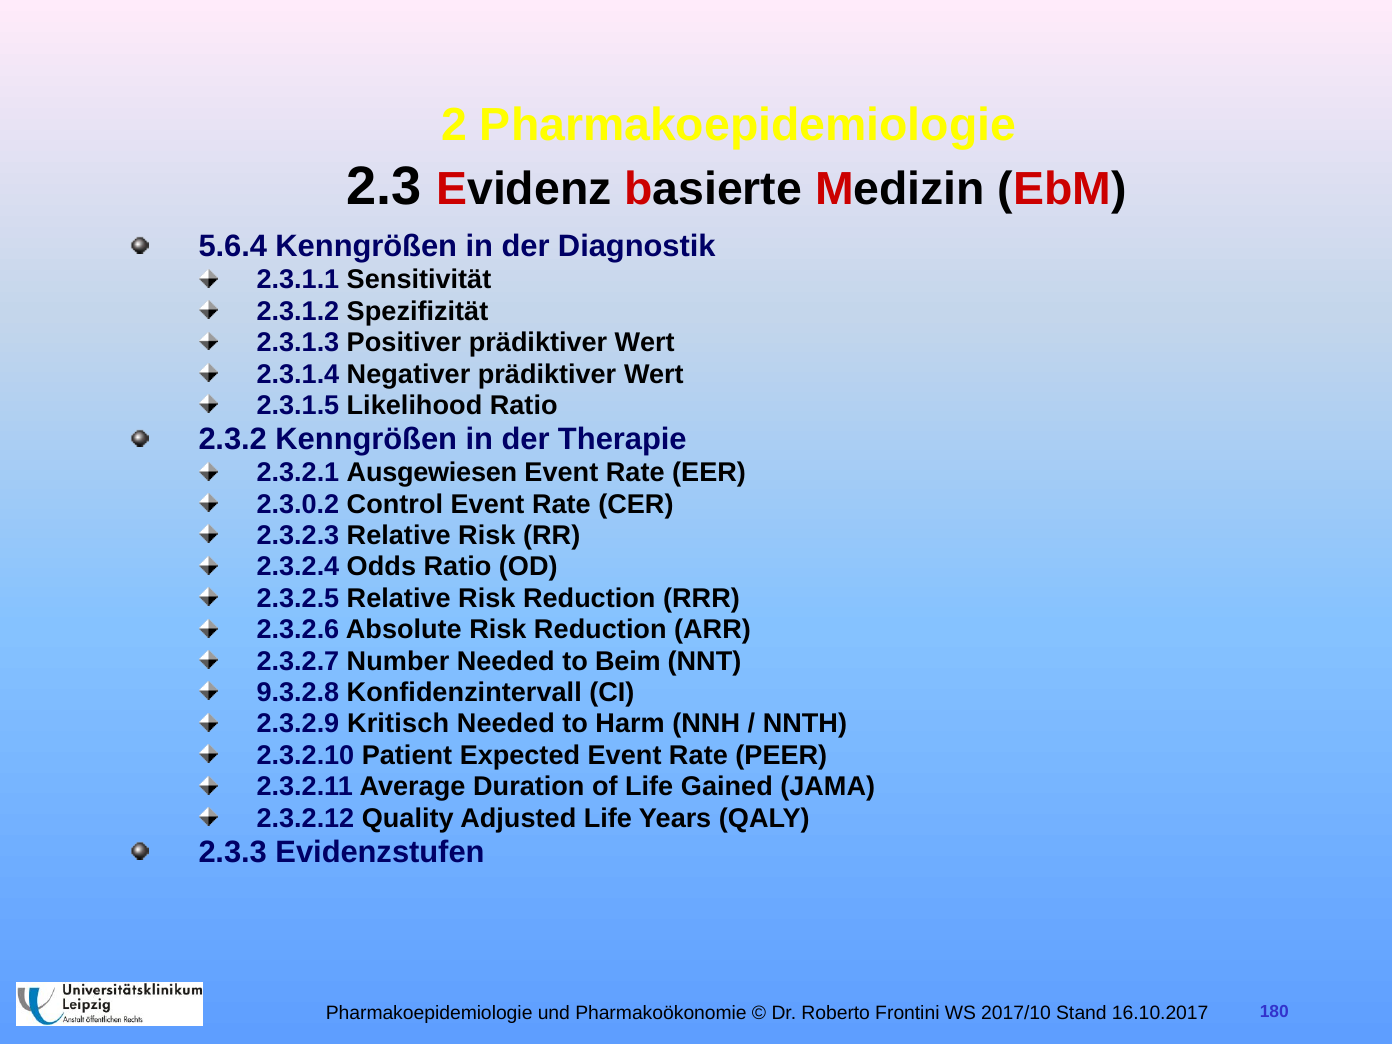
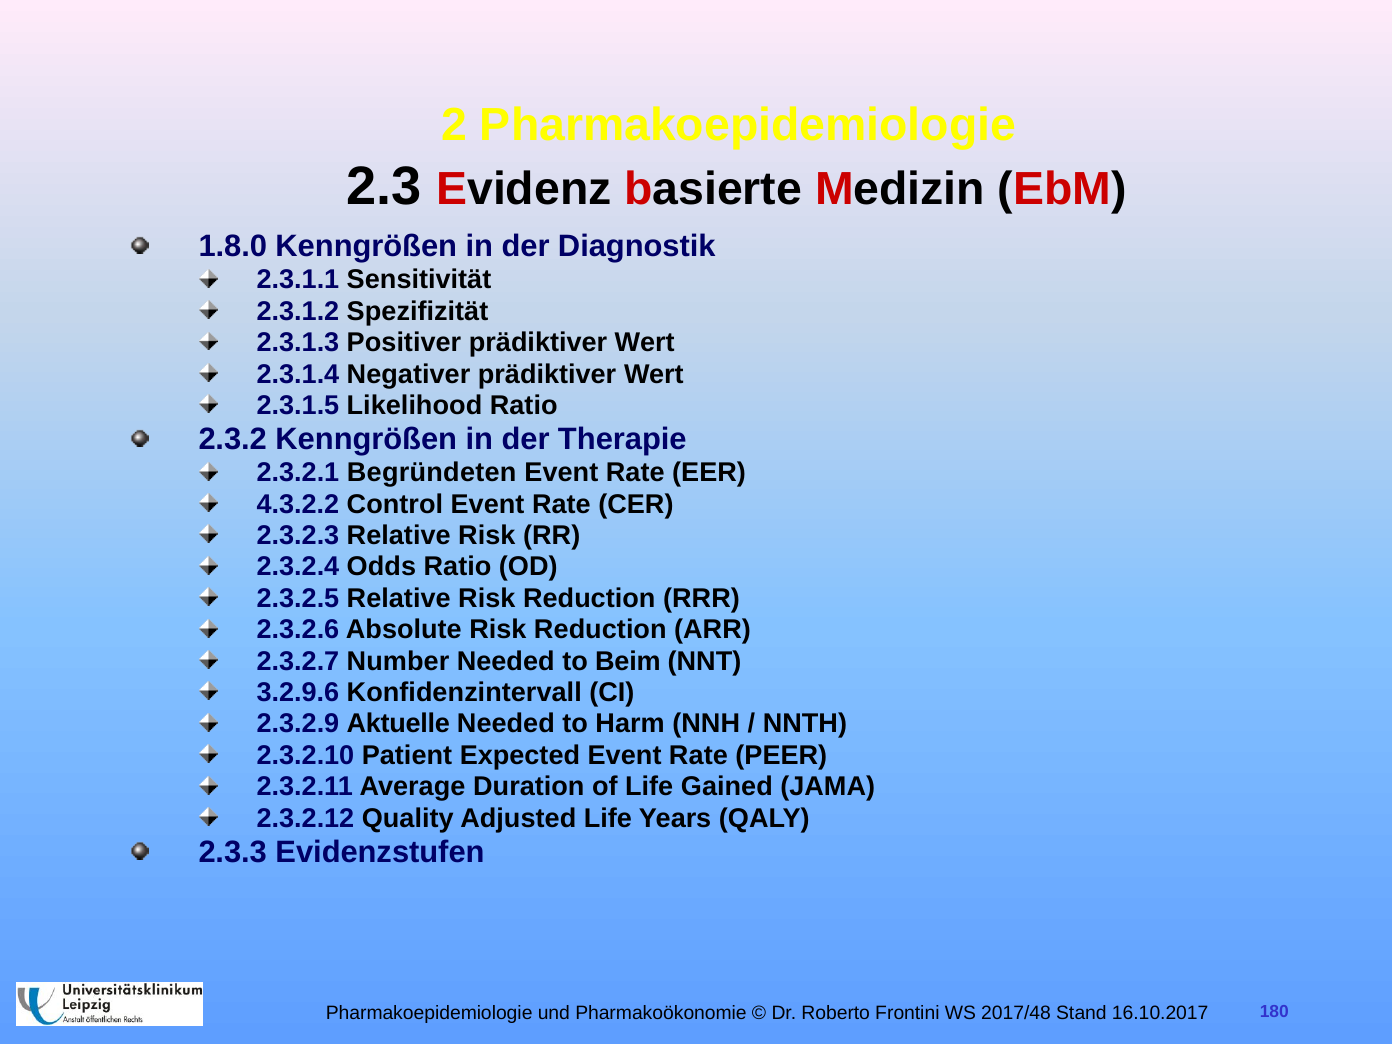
5.6.4: 5.6.4 -> 1.8.0 (233, 246)
Ausgewiesen: Ausgewiesen -> Begründeten (432, 473)
2.3.0.2: 2.3.0.2 -> 4.3.2.2 (298, 504)
9.3.2.8: 9.3.2.8 -> 3.2.9.6 (298, 693)
Kritisch: Kritisch -> Aktuelle (398, 724)
2017/10: 2017/10 -> 2017/48 (1016, 1013)
